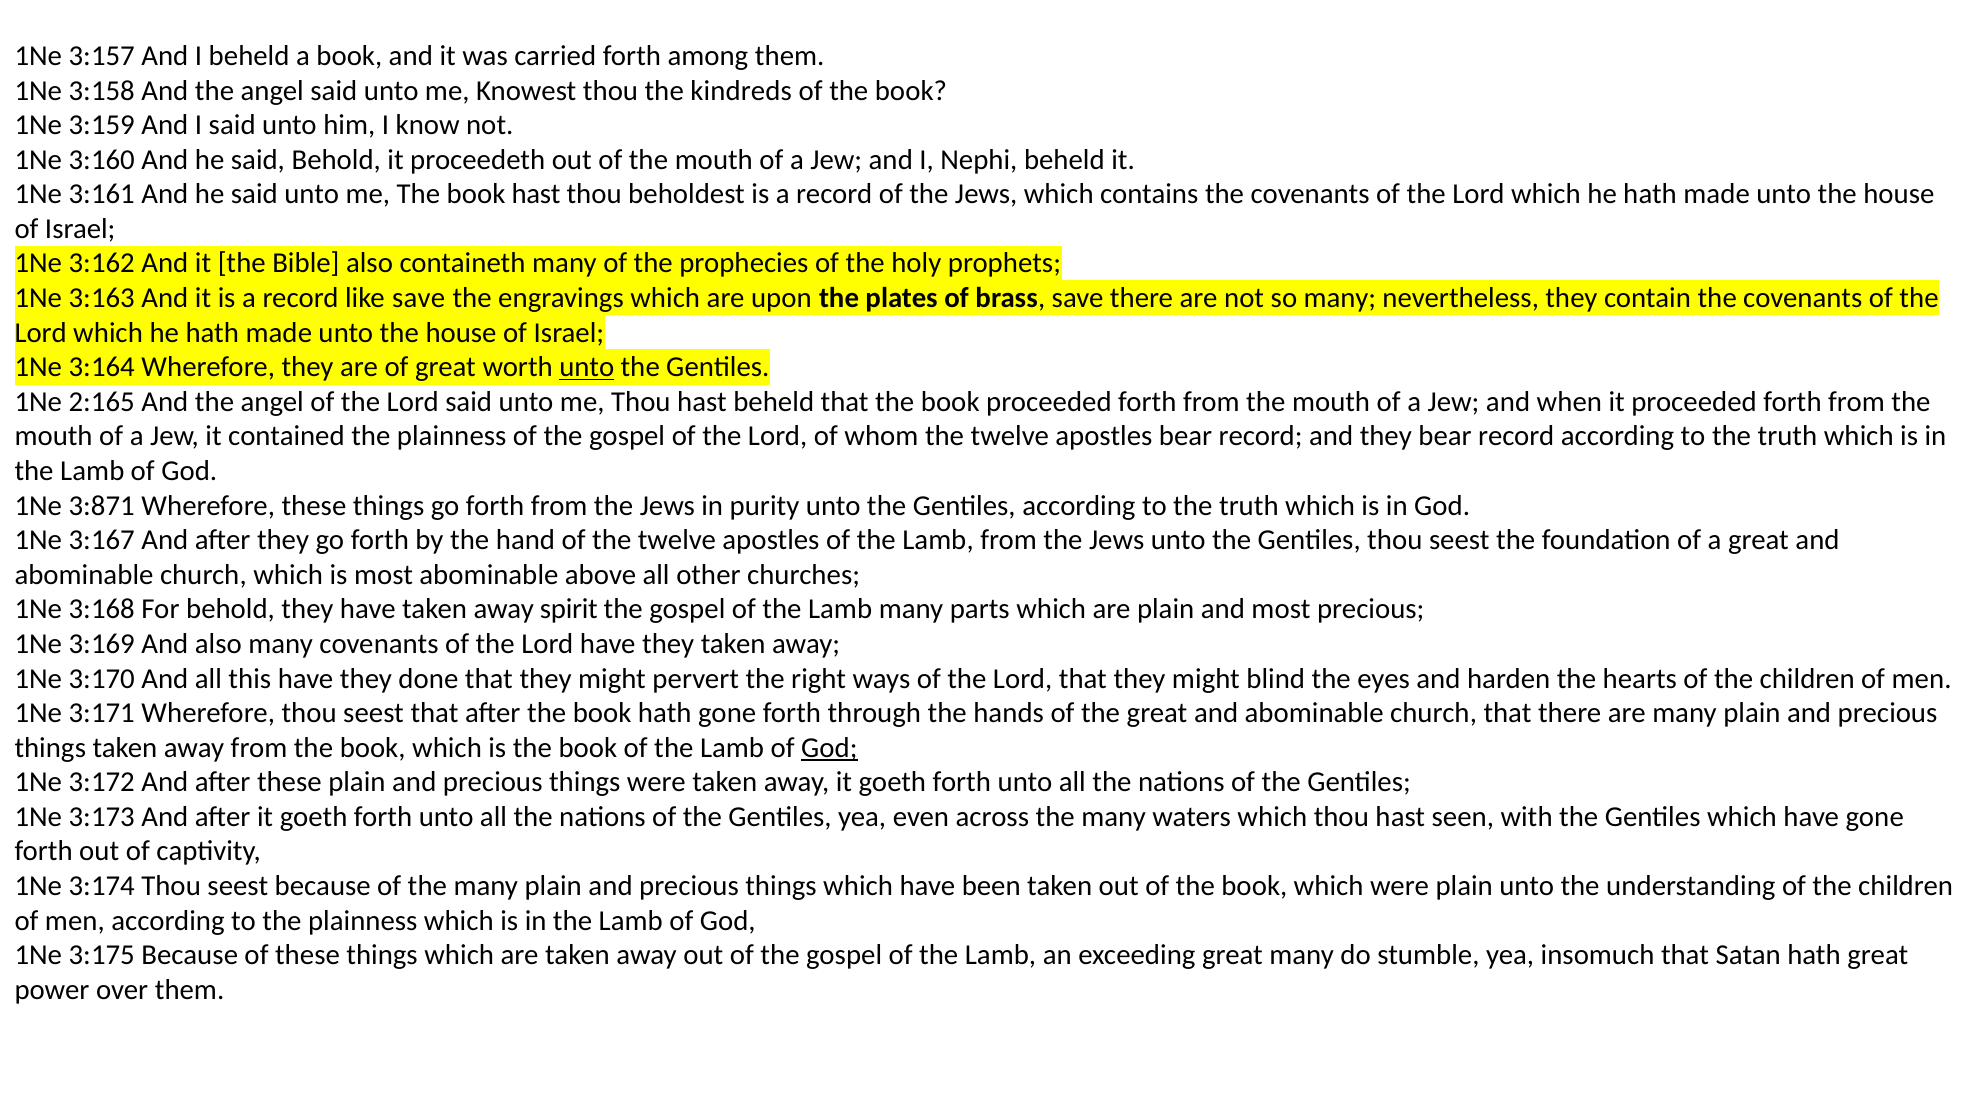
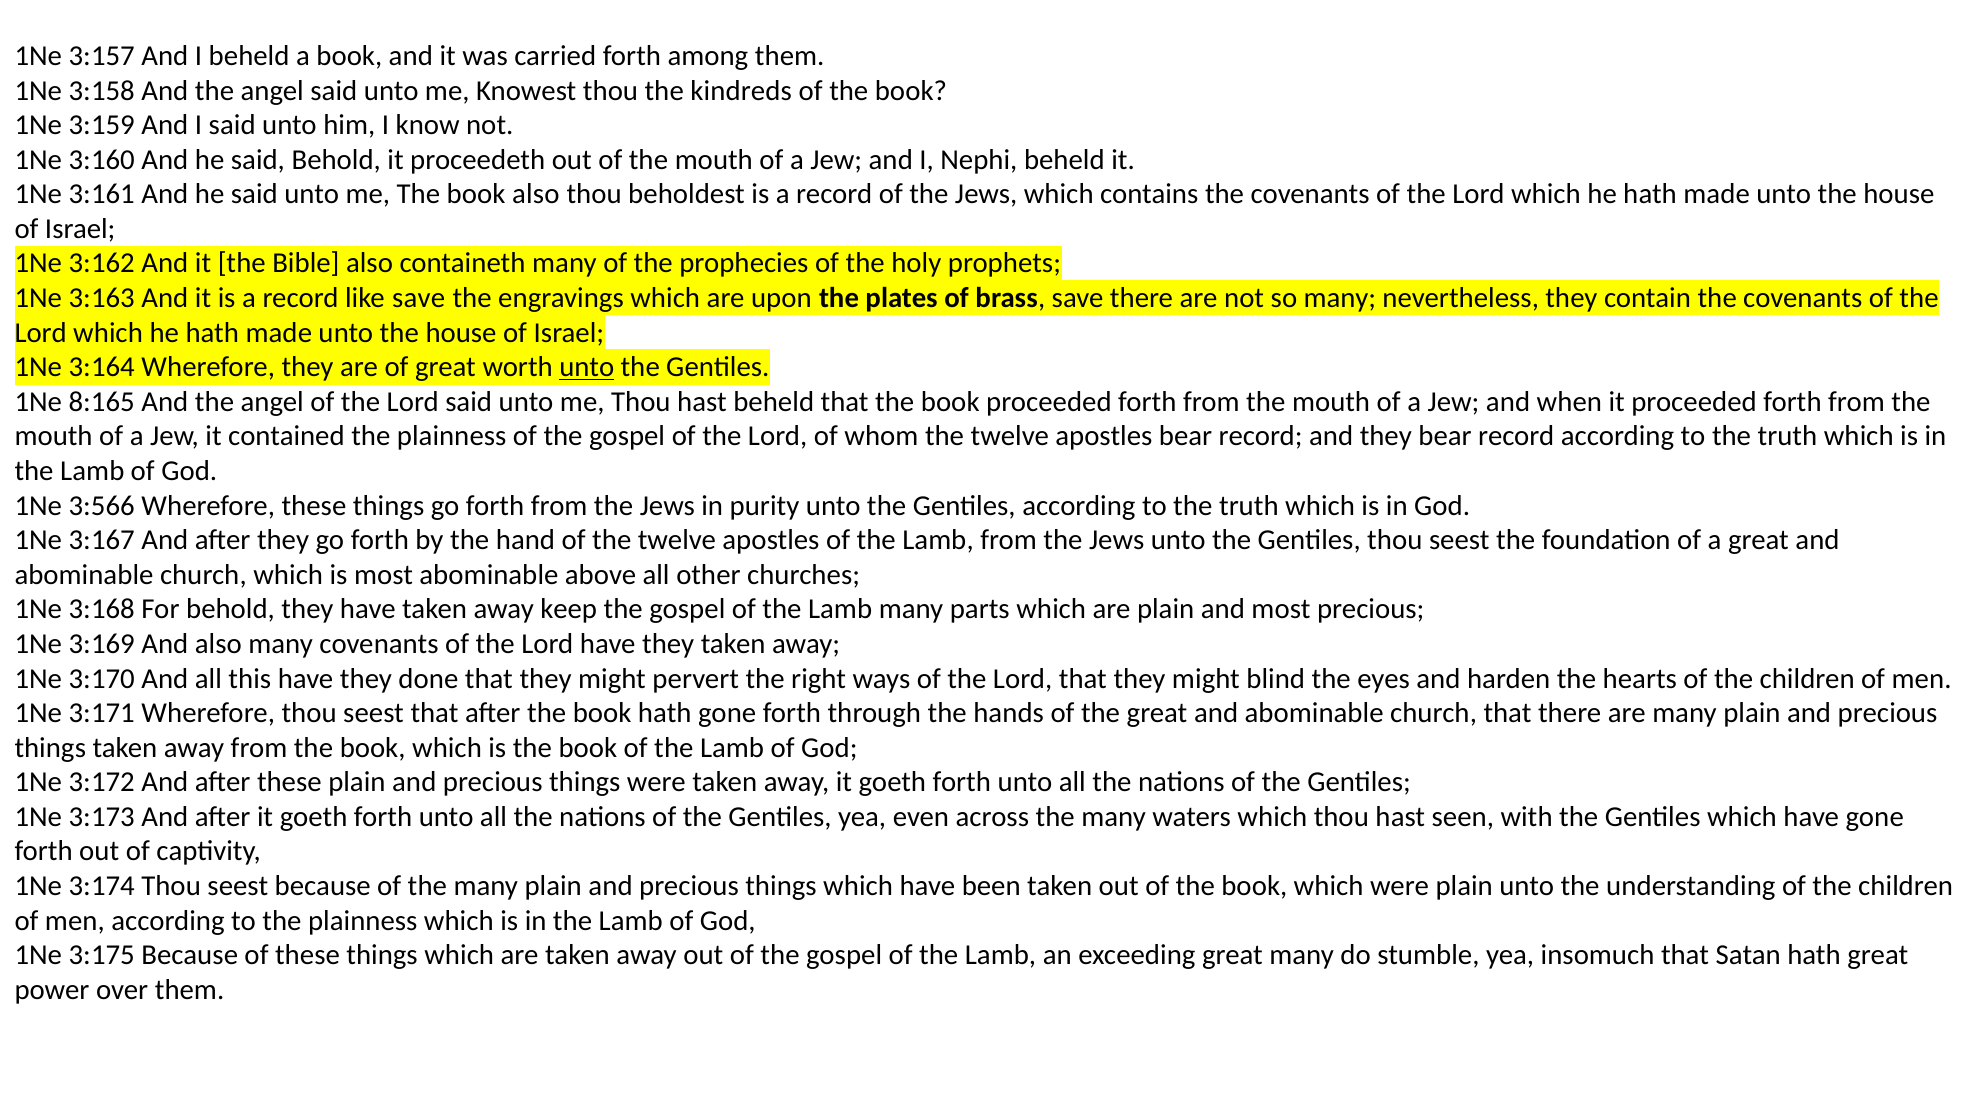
book hast: hast -> also (536, 194)
2:165: 2:165 -> 8:165 (102, 402)
3:871: 3:871 -> 3:566 (102, 506)
spirit: spirit -> keep (569, 609)
God underline: present -> none (829, 748)
